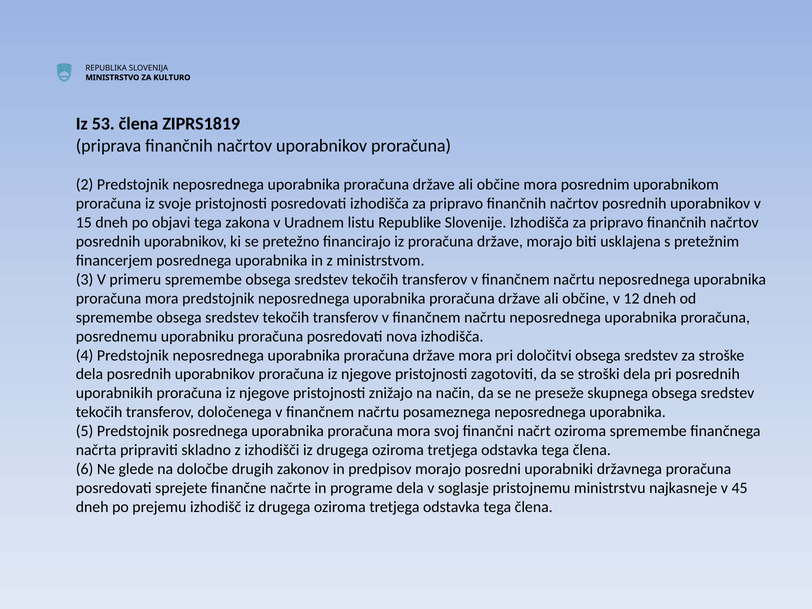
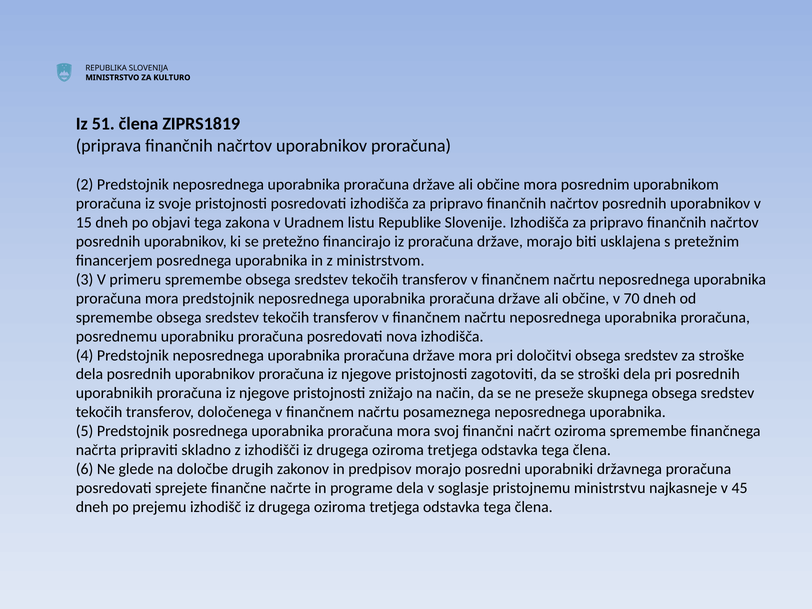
53: 53 -> 51 (103, 124)
12: 12 -> 70 (632, 298)
